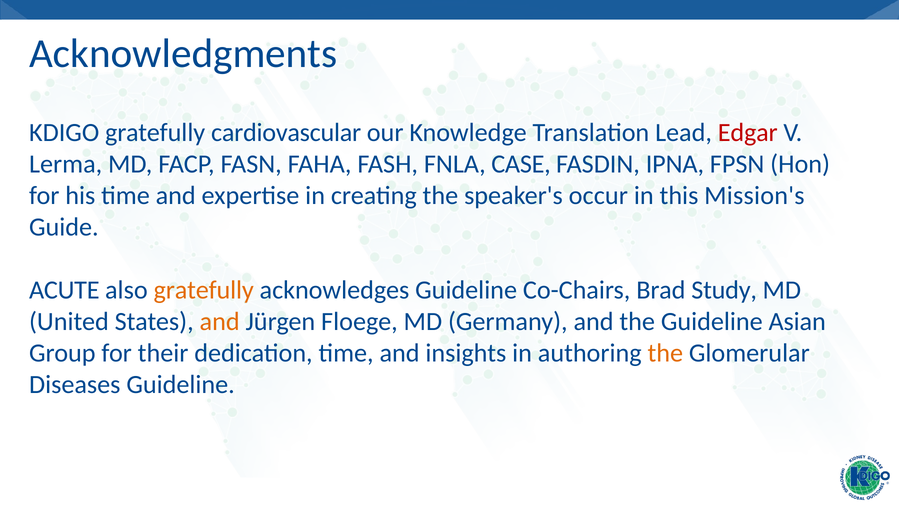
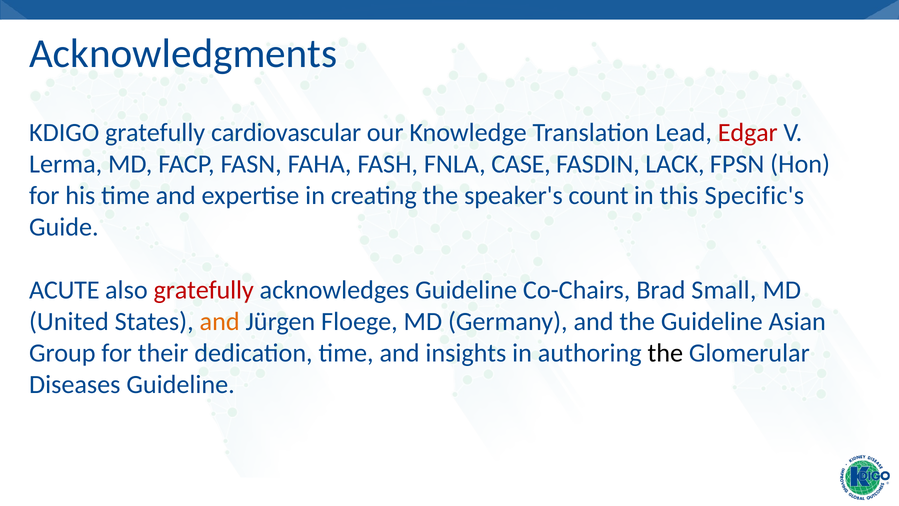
IPNA: IPNA -> LACK (675, 164)
occur: occur -> count (598, 195)
Mission's: Mission's -> Specific's (754, 195)
gratefully colour: orange -> red (204, 290)
Study: Study -> Small (724, 290)
the colour: orange -> black (665, 353)
